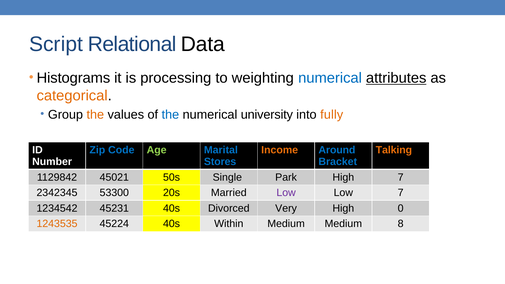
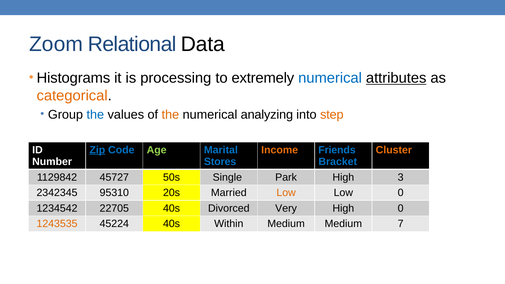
Script: Script -> Zoom (56, 44)
weighting: weighting -> extremely (263, 78)
the colour: orange -> blue (95, 115)
the colour: blue -> orange (170, 115)
university: university -> analyzing (267, 115)
fully: fully -> step (332, 115)
Zip underline: none -> present (97, 150)
Around: Around -> Friends (337, 150)
Talking: Talking -> Cluster (394, 150)
45021: 45021 -> 45727 (114, 177)
High 7: 7 -> 3 (401, 177)
53300: 53300 -> 95310 (114, 193)
Low colour: purple -> orange (286, 193)
Low 7: 7 -> 0 (401, 193)
45231: 45231 -> 22705 (114, 208)
8: 8 -> 7 (401, 224)
